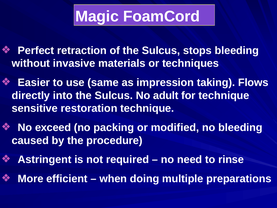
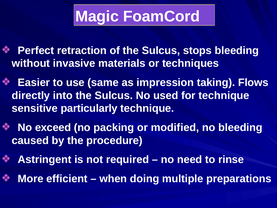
adult: adult -> used (166, 95)
restoration: restoration -> particularly (89, 108)
